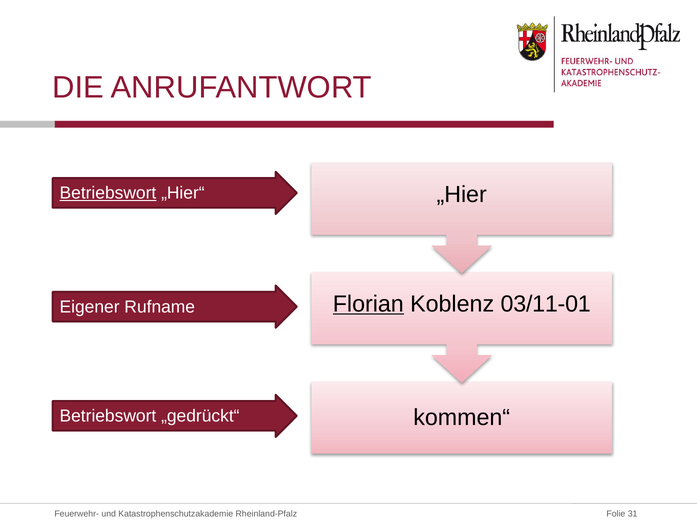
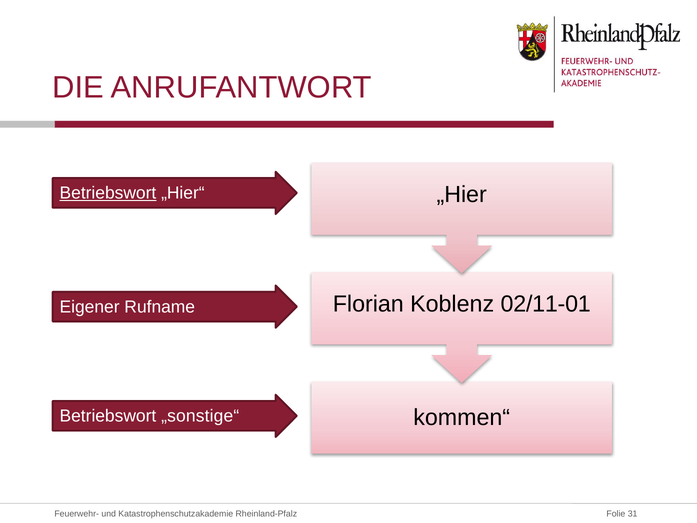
Florian underline: present -> none (368, 304)
03/11-01: 03/11-01 -> 02/11-01 (546, 304)
„gedrückt“: „gedrückt“ -> „sonstige“ (200, 416)
